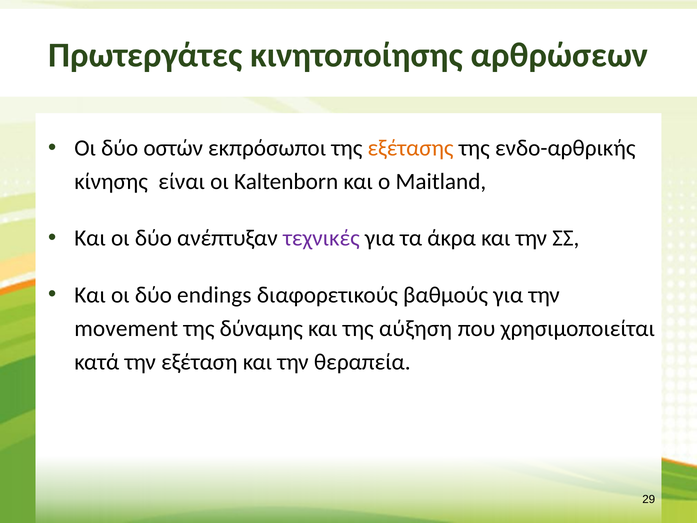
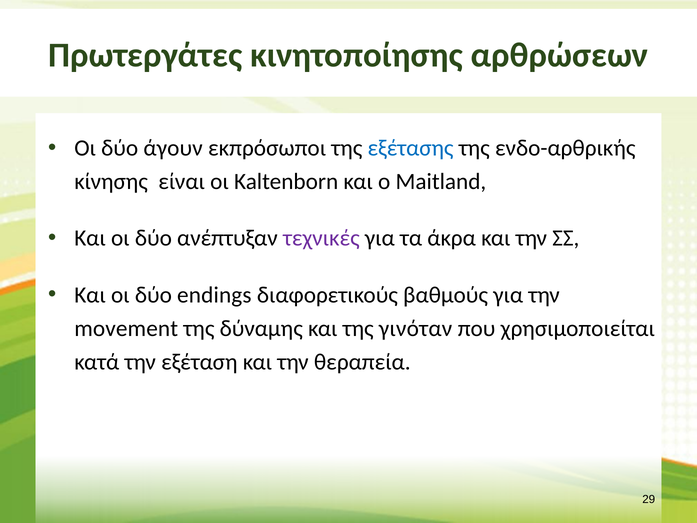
οστών: οστών -> άγουν (173, 148)
εξέτασης colour: orange -> blue (411, 148)
αύξηση: αύξηση -> γινόταν (416, 328)
